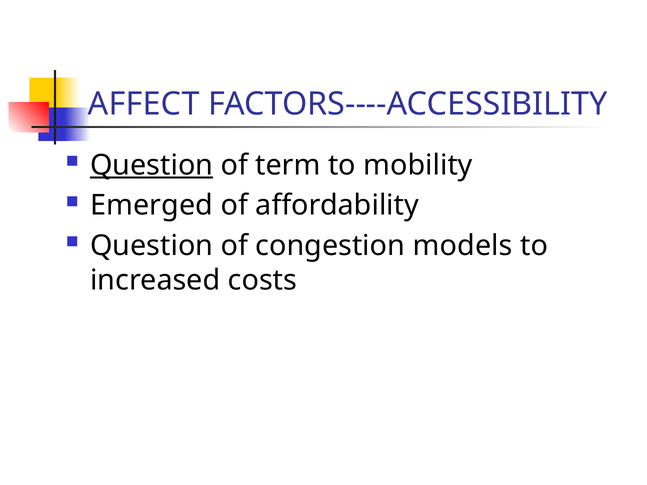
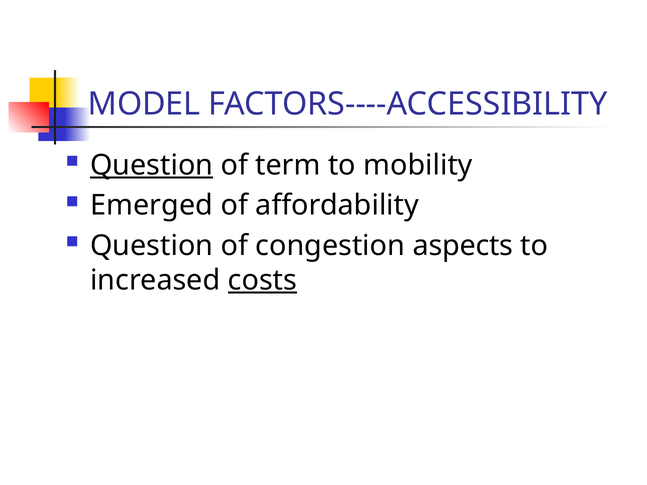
AFFECT: AFFECT -> MODEL (144, 104)
models: models -> aspects (463, 246)
costs underline: none -> present (262, 280)
